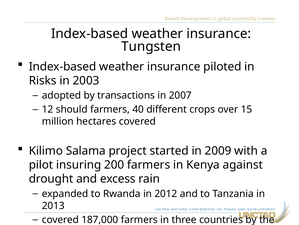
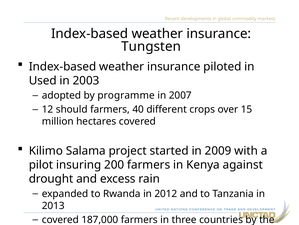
Risks: Risks -> Used (43, 80)
transactions: transactions -> programme (126, 95)
